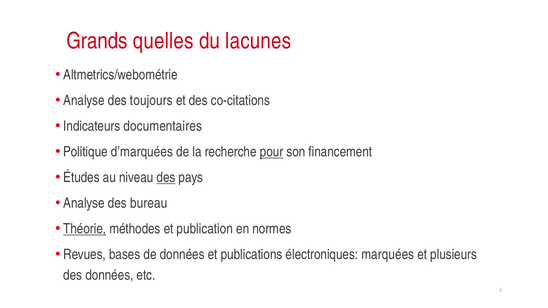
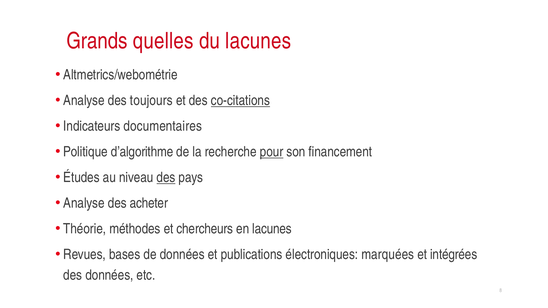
co-citations underline: none -> present (240, 101)
d’marquées: d’marquées -> d’algorithme (142, 152)
bureau: bureau -> acheter (149, 203)
Théorie underline: present -> none (85, 229)
publication: publication -> chercheurs (205, 229)
en normes: normes -> lacunes (272, 229)
plusieurs: plusieurs -> intégrées (454, 255)
